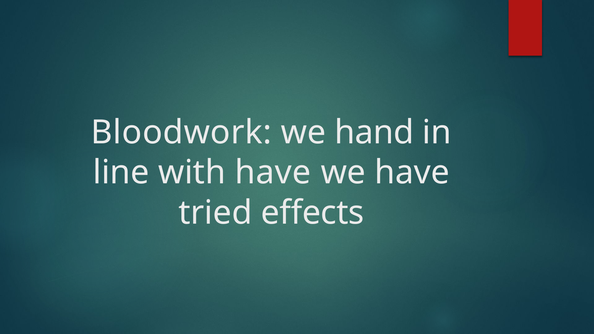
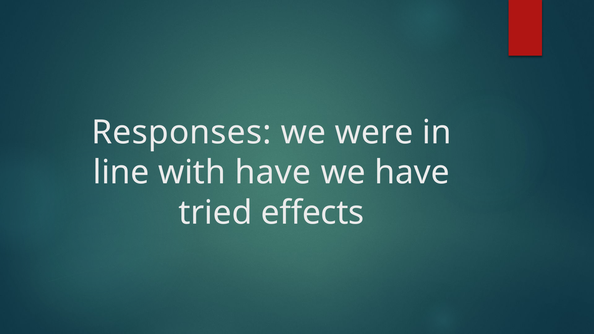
Bloodwork: Bloodwork -> Responses (181, 133)
hand: hand -> were (374, 133)
